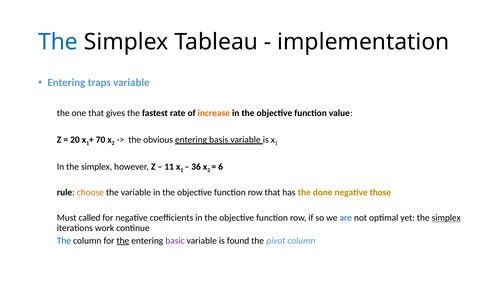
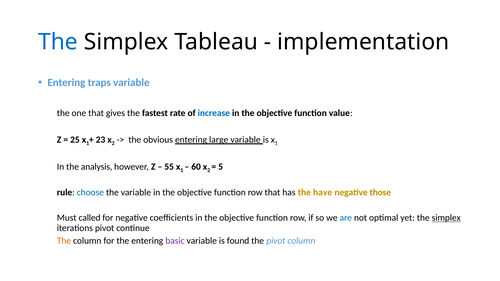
increase colour: orange -> blue (214, 113)
20: 20 -> 25 (75, 140)
70: 70 -> 23 (101, 140)
basis: basis -> large (219, 140)
In the simplex: simplex -> analysis (97, 167)
11: 11 -> 55 (169, 167)
36: 36 -> 60 (196, 167)
6: 6 -> 5 (221, 167)
choose colour: orange -> blue (90, 193)
done: done -> have (323, 193)
iterations work: work -> pivot (105, 228)
The colour: blue -> orange (64, 241)
the underline: present -> none (123, 241)
